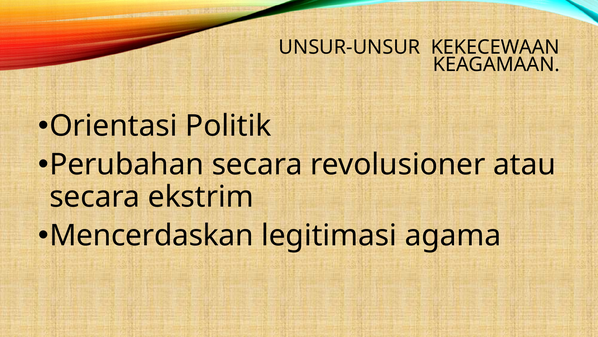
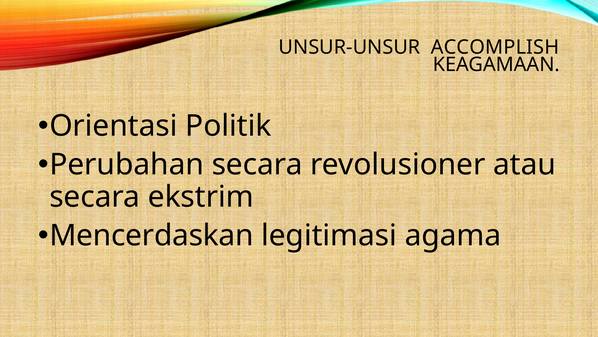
KEKECEWAAN: KEKECEWAAN -> ACCOMPLISH (495, 47)
